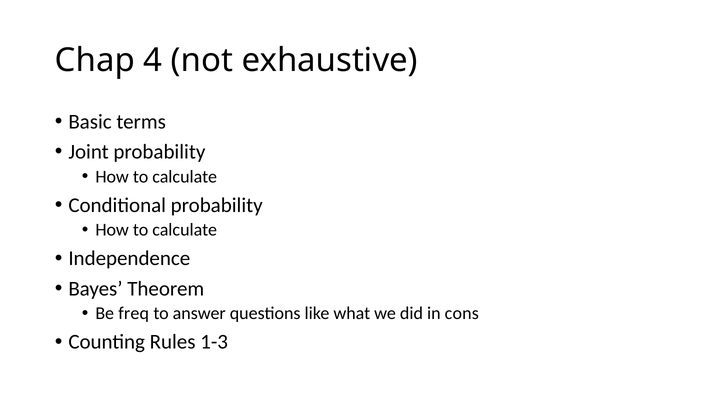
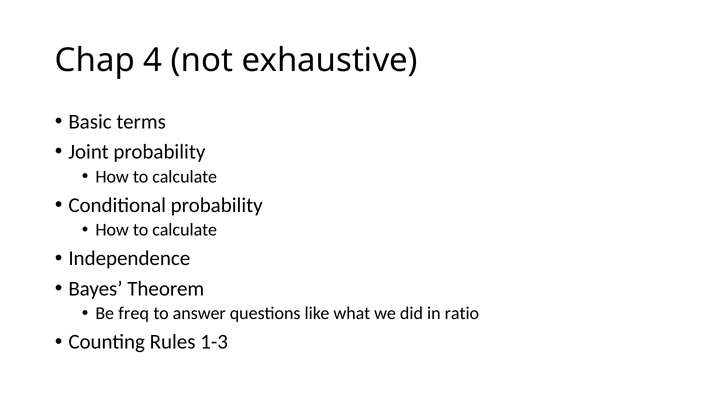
cons: cons -> ratio (462, 313)
